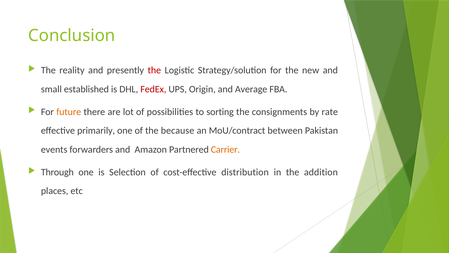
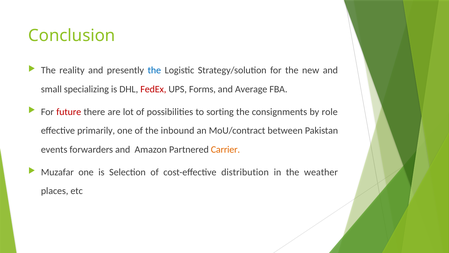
the colour: red -> blue (154, 70)
established: established -> specializing (86, 89)
Origin: Origin -> Forms (202, 89)
future colour: orange -> red (69, 112)
rate: rate -> role (330, 112)
because: because -> inbound (178, 130)
Through: Through -> Muzafar (57, 172)
addition: addition -> weather (321, 172)
